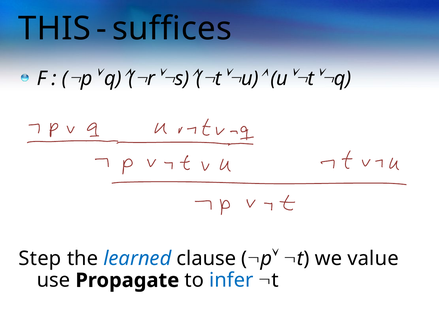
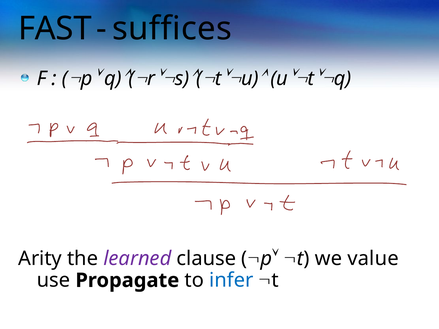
THIS: THIS -> FAST (55, 29)
Step: Step -> Arity (40, 259)
learned colour: blue -> purple (137, 259)
